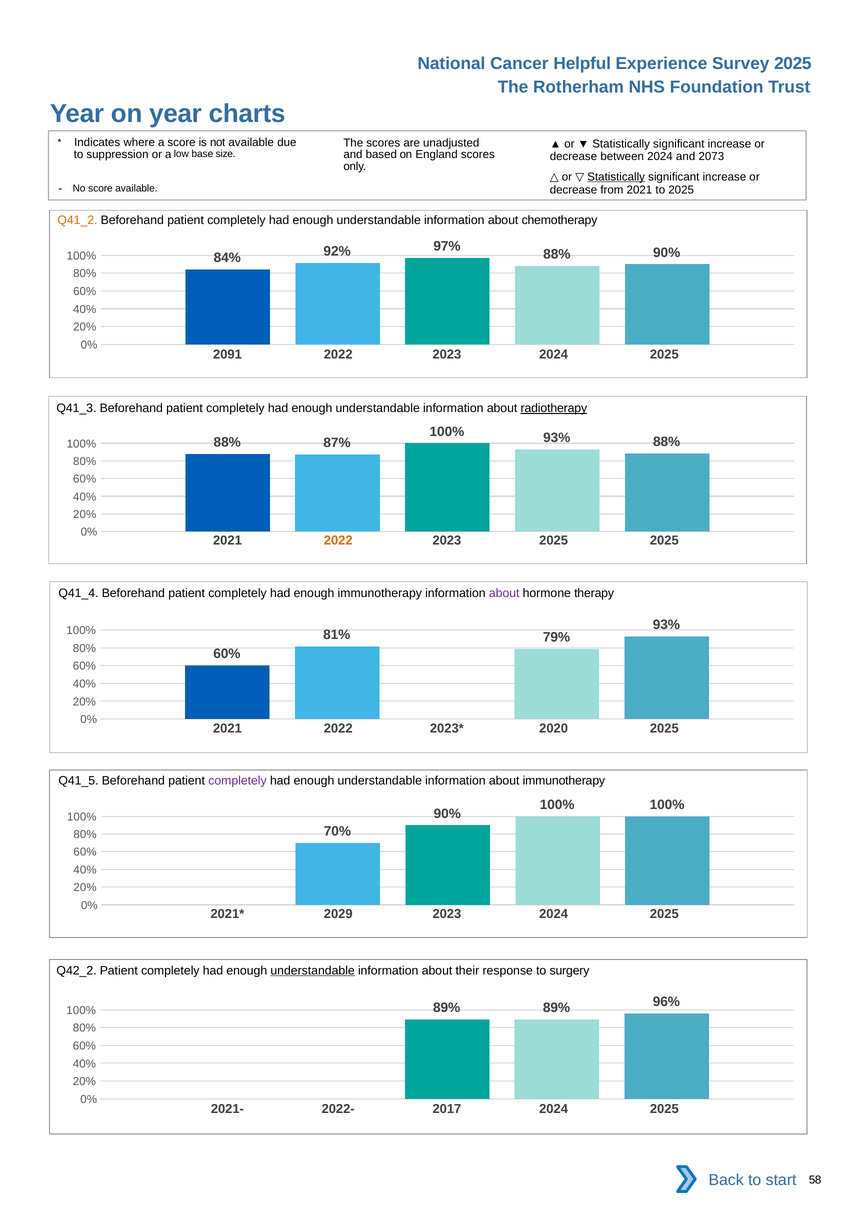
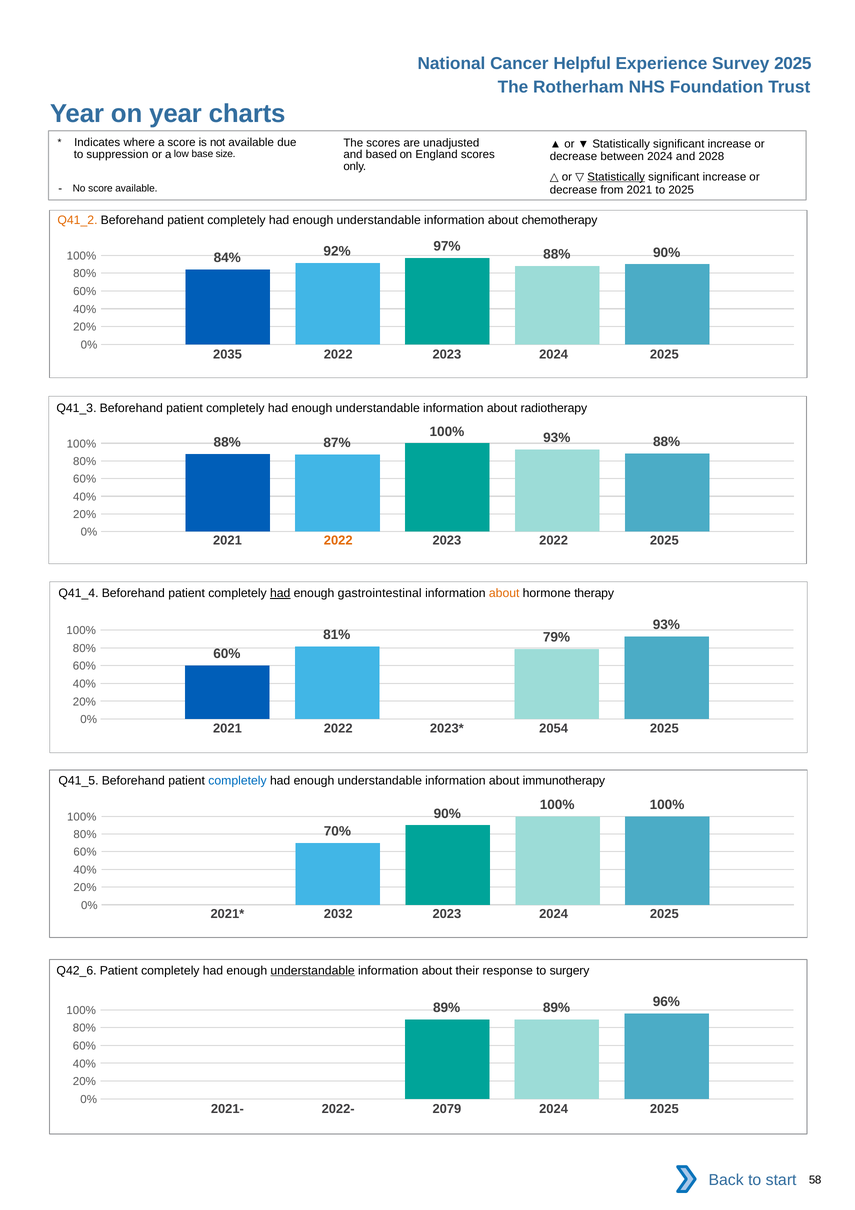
2073: 2073 -> 2028 (711, 157)
2091: 2091 -> 2035 (227, 354)
radiotherapy underline: present -> none (554, 408)
2023 2025: 2025 -> 2022 (554, 541)
had underline: none -> present (280, 593)
enough immunotherapy: immunotherapy -> gastrointestinal (380, 593)
about colour: purple -> orange (504, 593)
2020: 2020 -> 2054 (554, 729)
completely colour: purple -> blue (237, 781)
2029: 2029 -> 2032 (338, 914)
Q42_2: Q42_2 -> Q42_6 (77, 971)
2017: 2017 -> 2079 (447, 1109)
